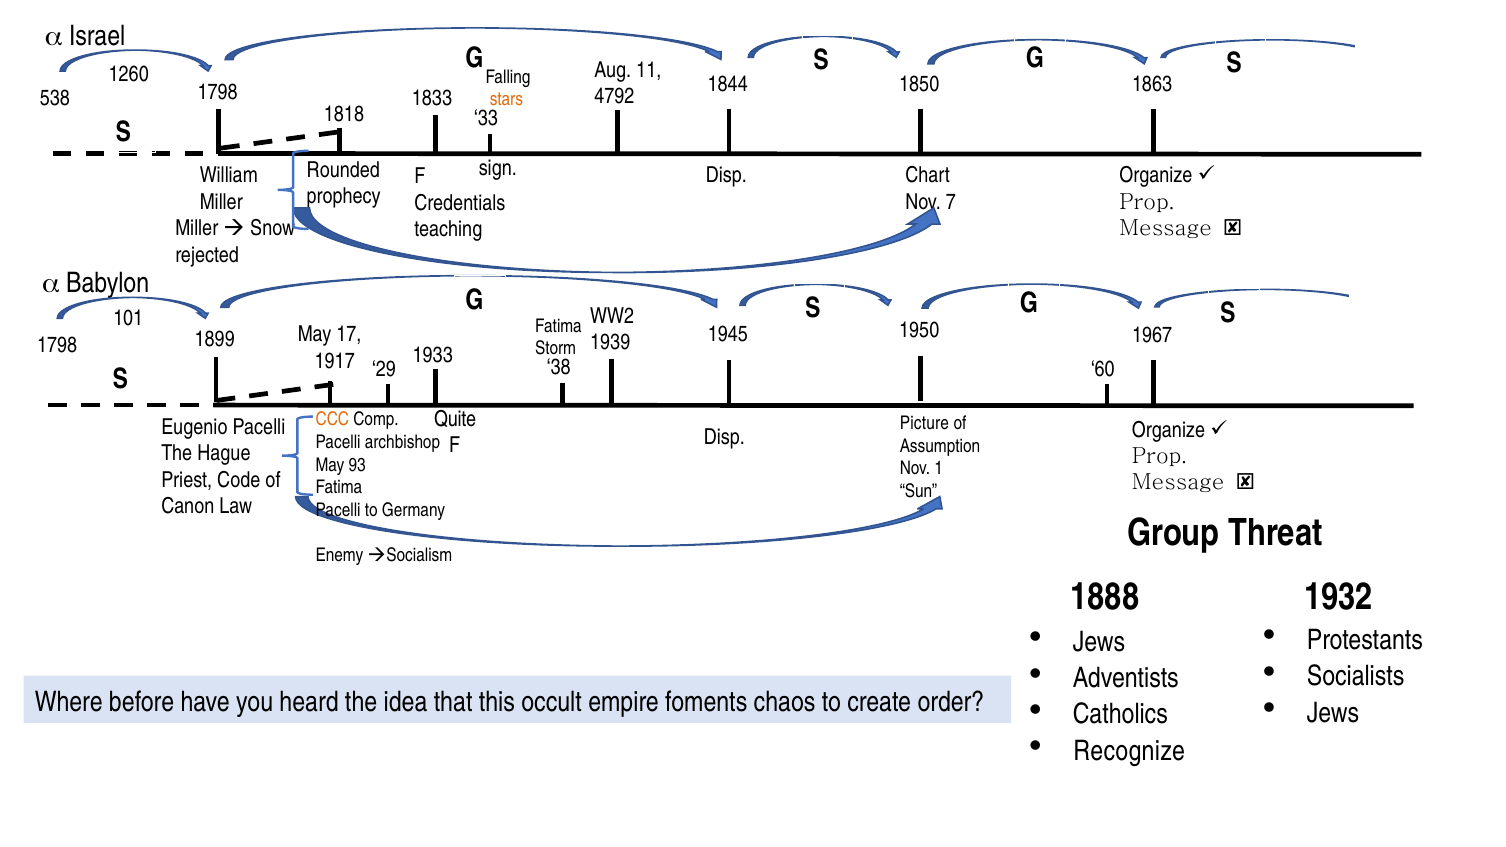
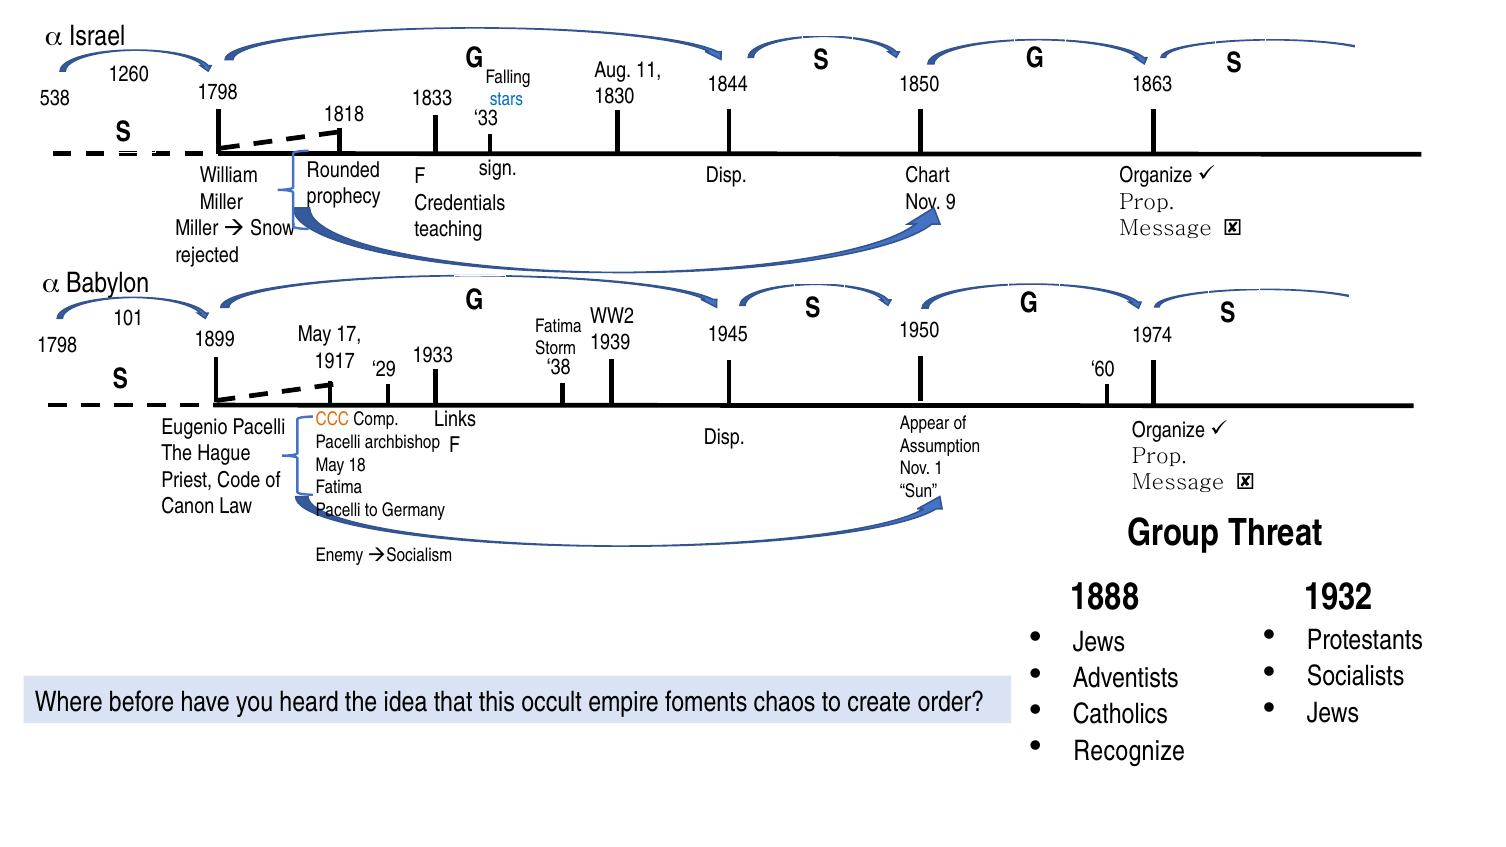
4792: 4792 -> 1830 (614, 97)
stars colour: orange -> blue (506, 99)
7: 7 -> 9 (951, 202)
1967: 1967 -> 1974 (1152, 335)
Quite: Quite -> Links (455, 419)
Picture: Picture -> Appear (925, 423)
93: 93 -> 18 (357, 465)
